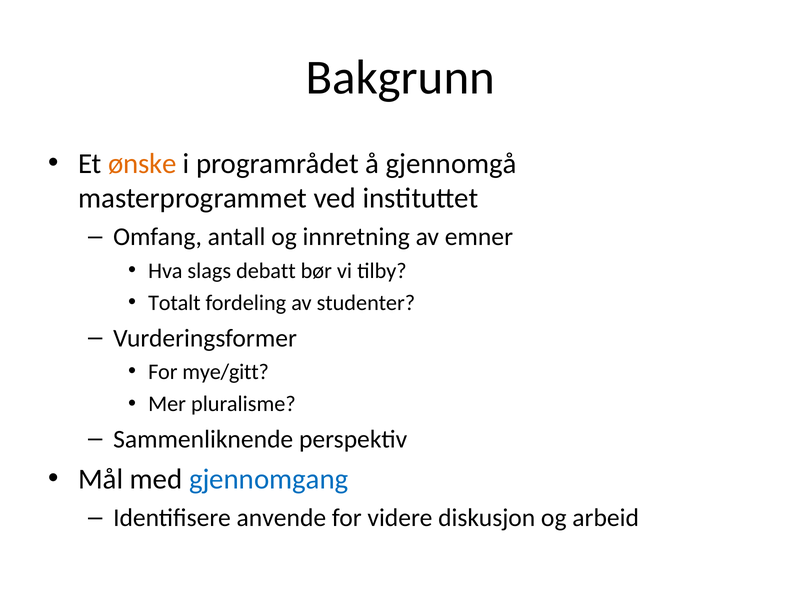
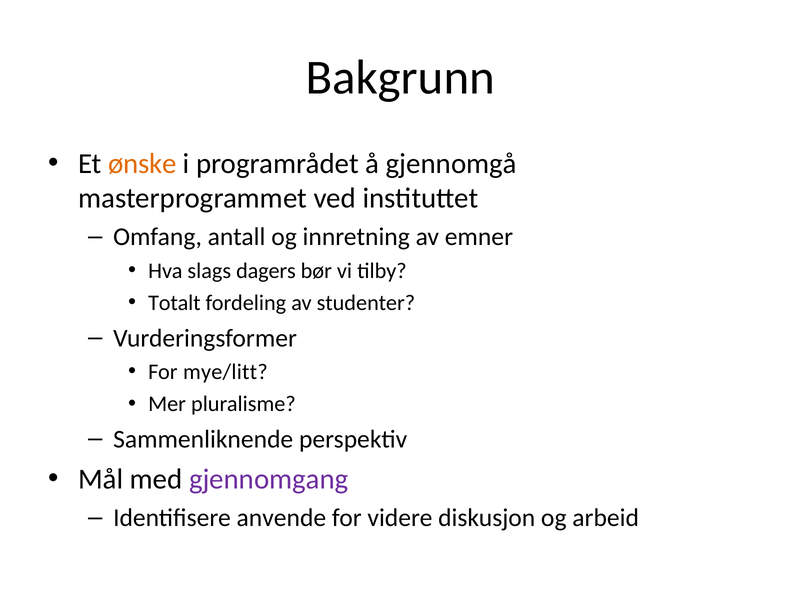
debatt: debatt -> dagers (266, 271)
mye/gitt: mye/gitt -> mye/litt (225, 372)
gjennomgang colour: blue -> purple (269, 479)
